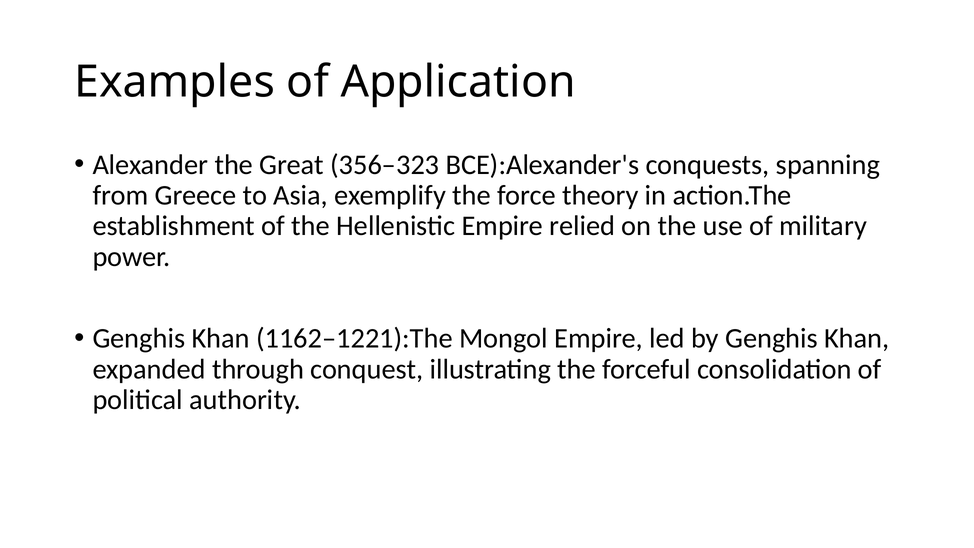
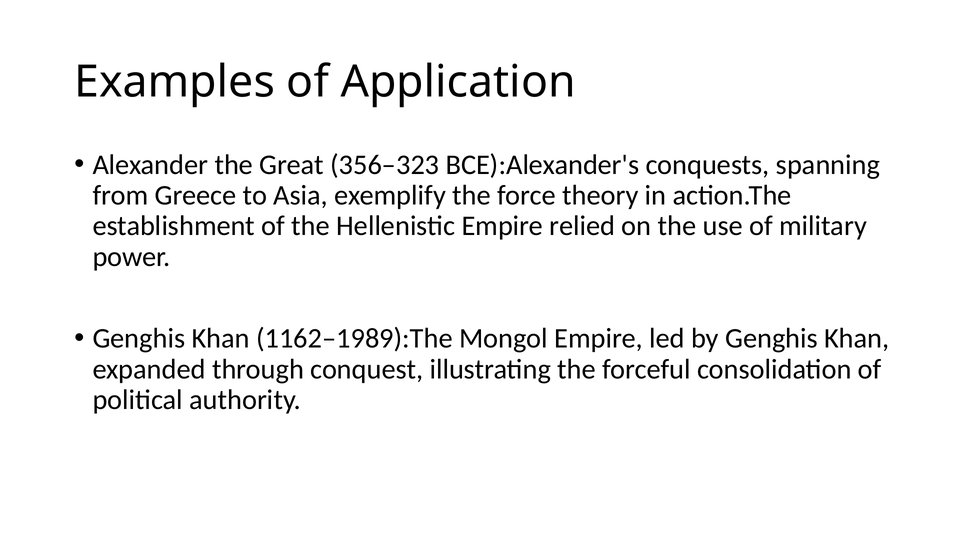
1162–1221):The: 1162–1221):The -> 1162–1989):The (354, 338)
